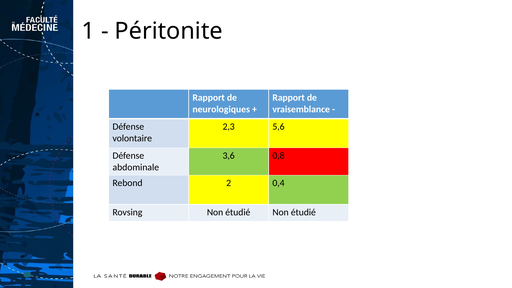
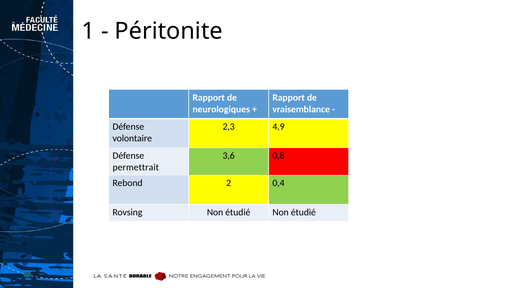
5,6: 5,6 -> 4,9 (278, 127)
abdominale: abdominale -> permettrait (136, 167)
